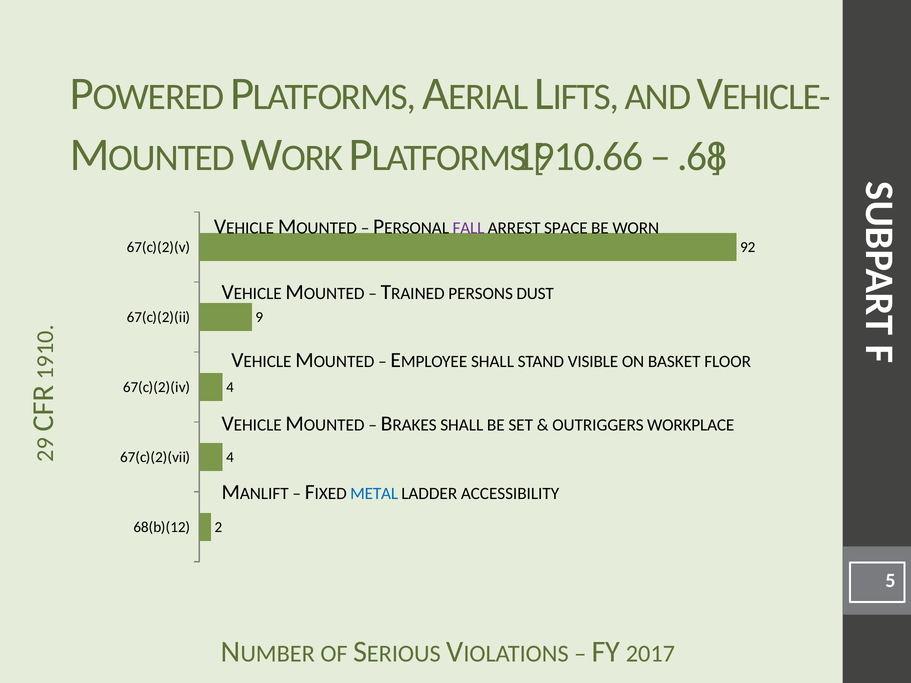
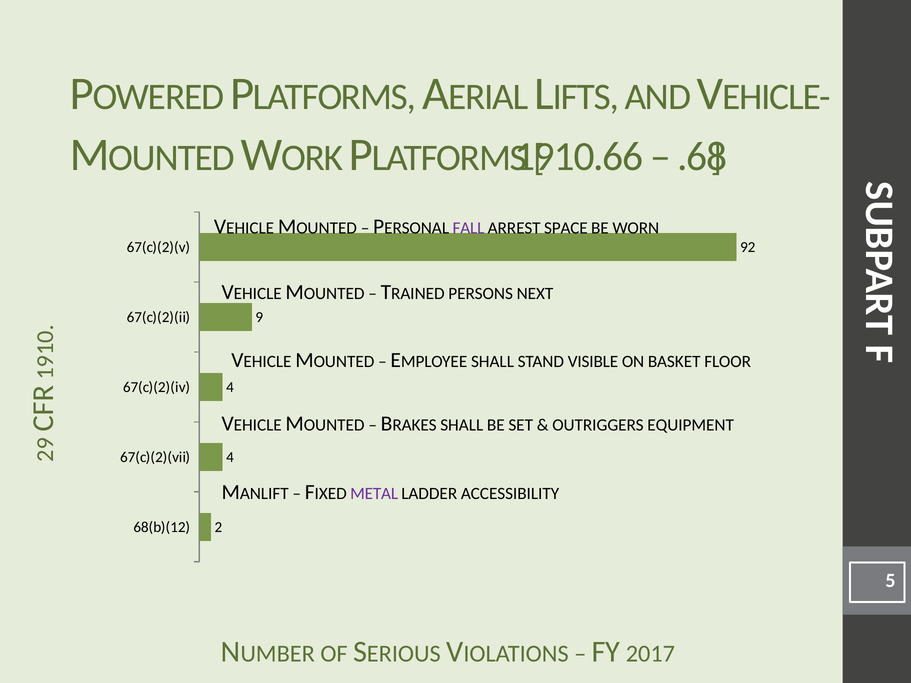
DUST: DUST -> NEXT (535, 294)
WORKPLACE: WORKPLACE -> EQUIPMENT (691, 425)
METAL colour: blue -> purple (374, 494)
